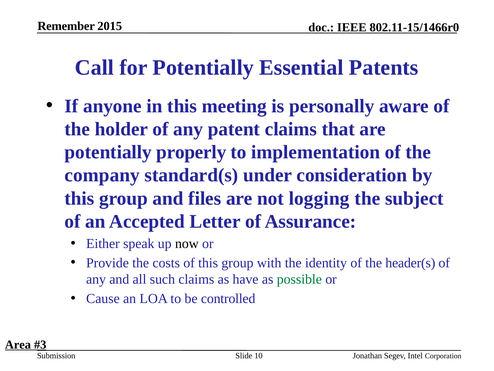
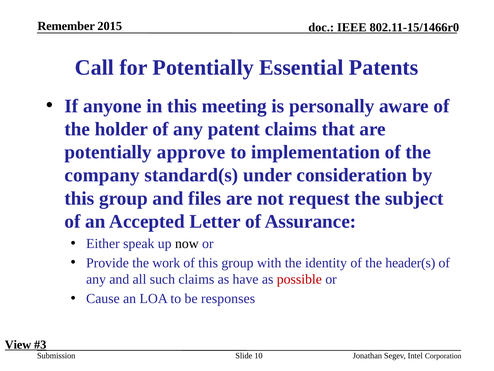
properly: properly -> approve (191, 152)
logging: logging -> request (319, 198)
costs: costs -> work (166, 263)
possible colour: green -> red (299, 279)
controlled: controlled -> responses (228, 298)
Area: Area -> View (18, 344)
